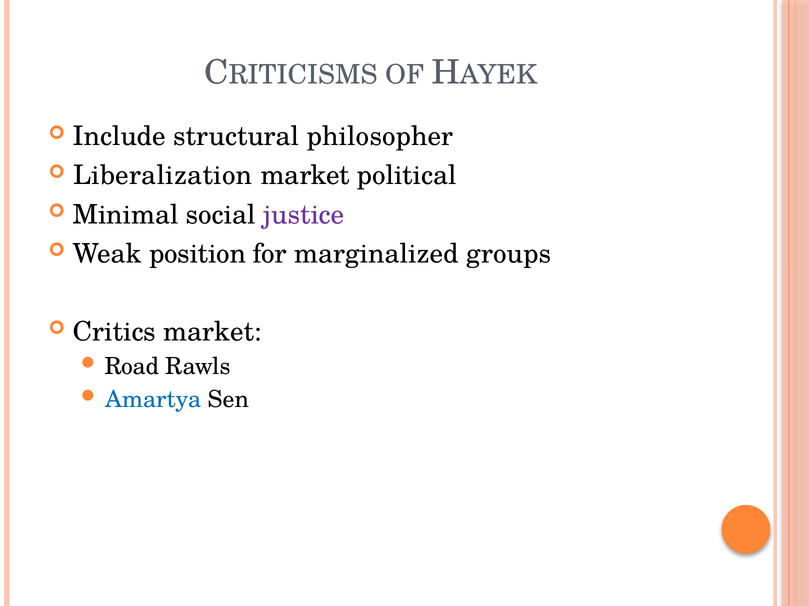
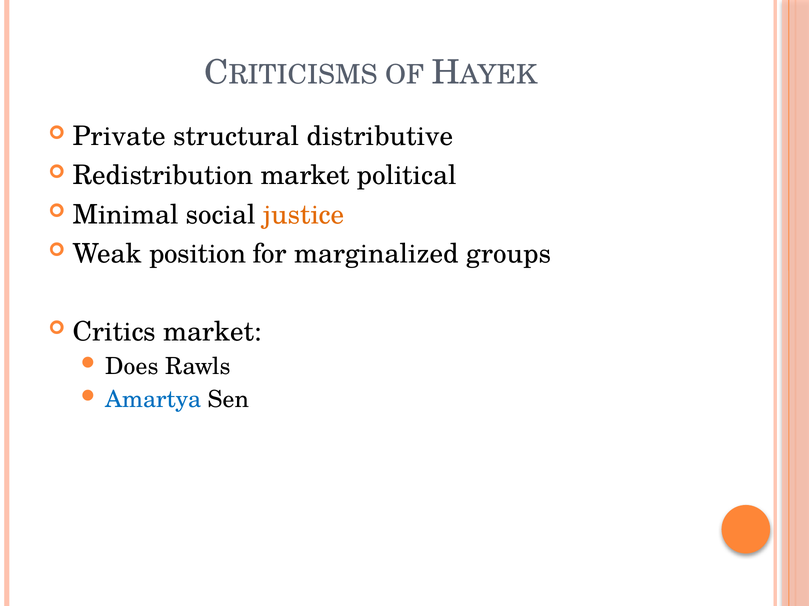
Include: Include -> Private (119, 137)
philosopher: philosopher -> distributive (380, 137)
Liberalization: Liberalization -> Redistribution (163, 176)
justice colour: purple -> orange (304, 215)
Road: Road -> Does (132, 367)
